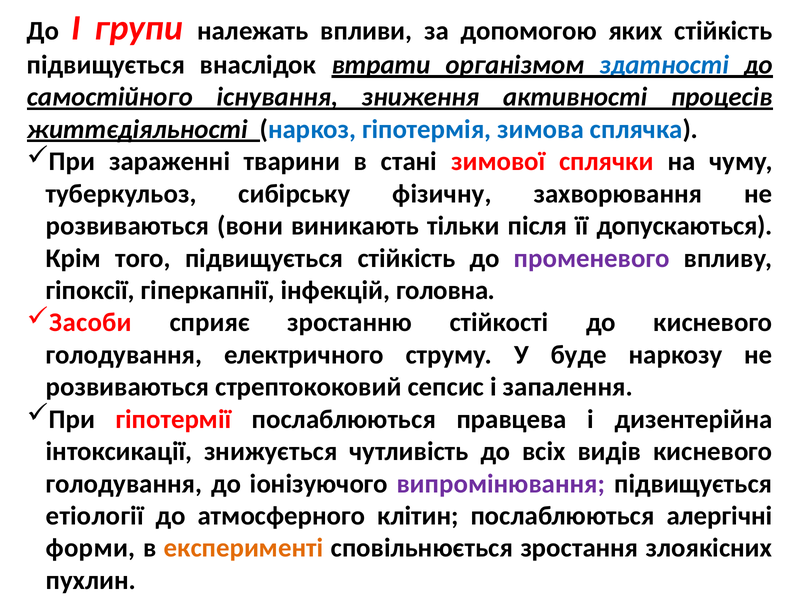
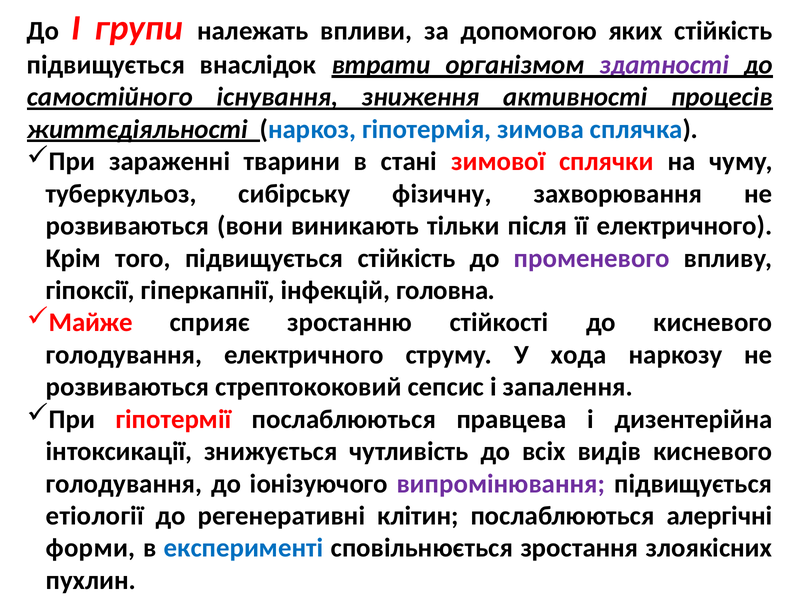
здатності colour: blue -> purple (664, 65)
її допускаються: допускаються -> електричного (684, 226)
Засоби: Засоби -> Майже (91, 323)
буде: буде -> хода (579, 355)
атмосферного: атмосферного -> регенеративні (281, 516)
експерименті colour: orange -> blue (244, 549)
